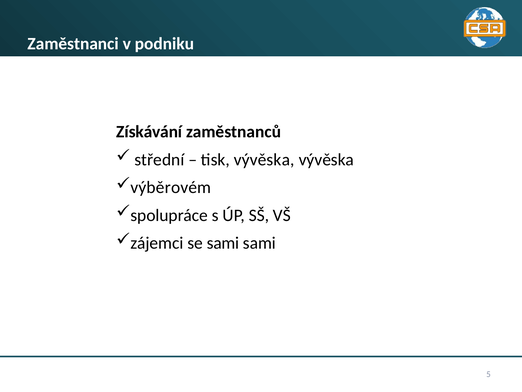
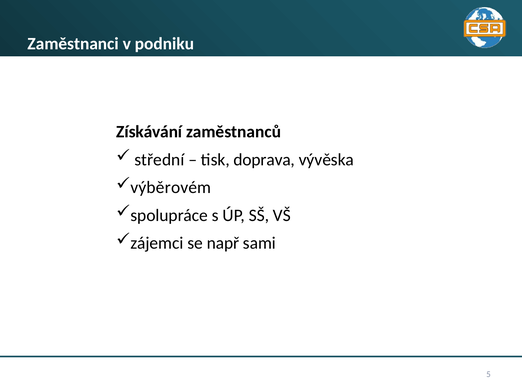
tisk vývěska: vývěska -> doprava (264, 159)
se sami: sami -> např (223, 243)
